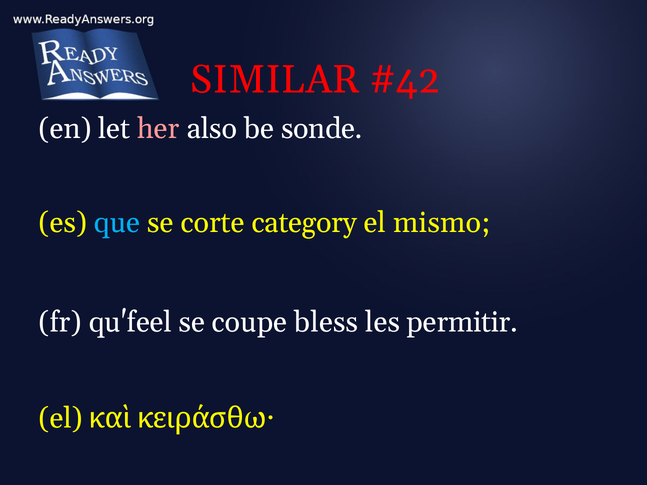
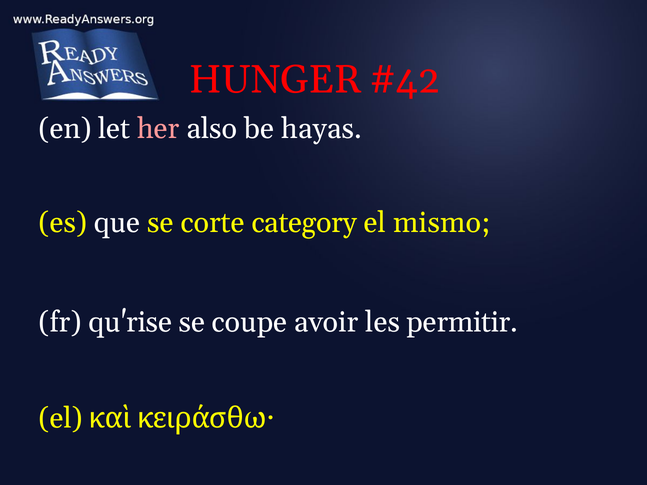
SIMILAR: SIMILAR -> HUNGER (276, 80)
sonde: sonde -> hayas (322, 129)
que colour: light blue -> white (117, 223)
qu'feel: qu'feel -> qu'rise (130, 322)
bless: bless -> avoir (326, 322)
